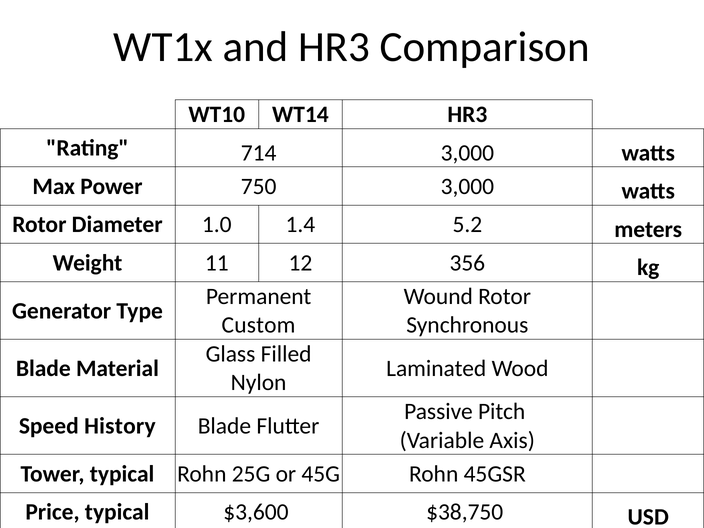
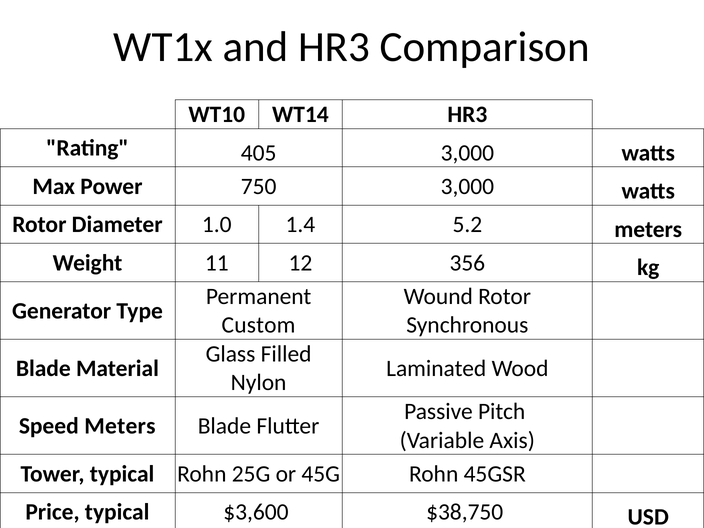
714: 714 -> 405 (259, 153)
Speed History: History -> Meters (120, 426)
